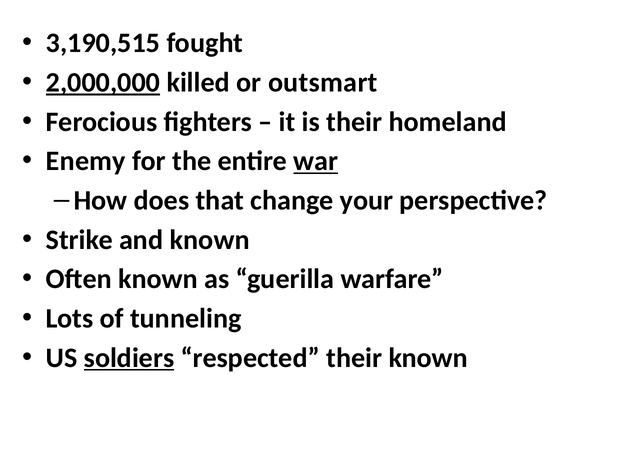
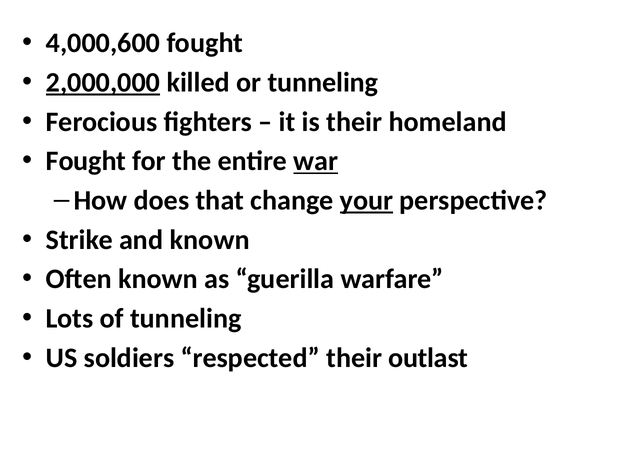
3,190,515: 3,190,515 -> 4,000,600 (103, 43)
or outsmart: outsmart -> tunneling (323, 83)
Enemy: Enemy -> Fought (86, 161)
your underline: none -> present (366, 201)
soldiers underline: present -> none (129, 358)
their known: known -> outlast (428, 358)
